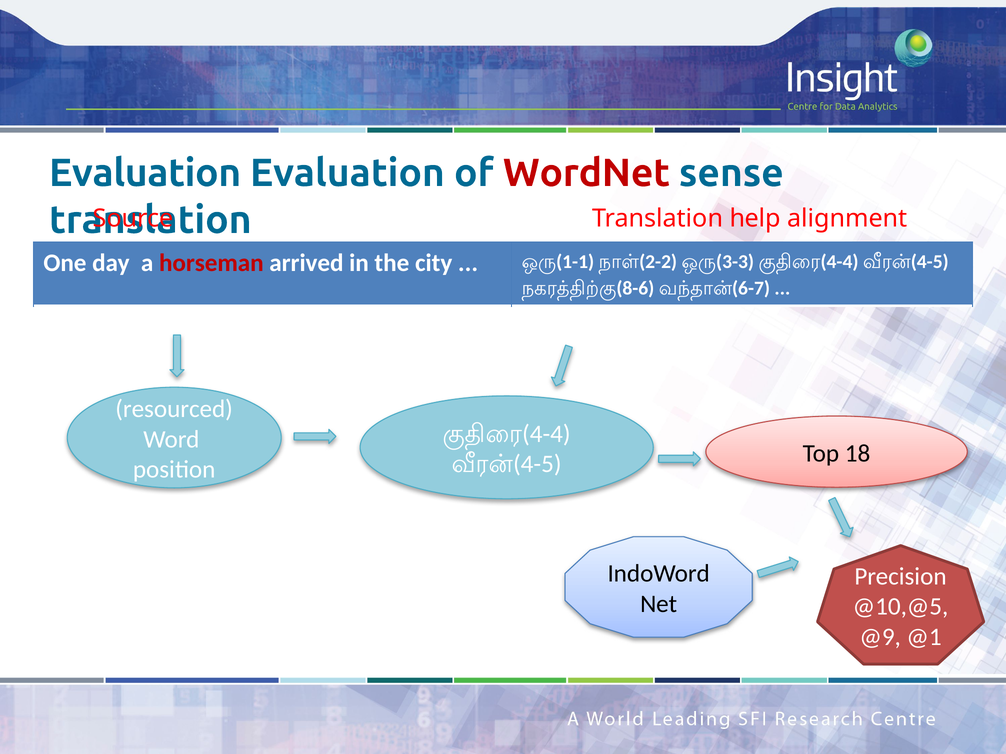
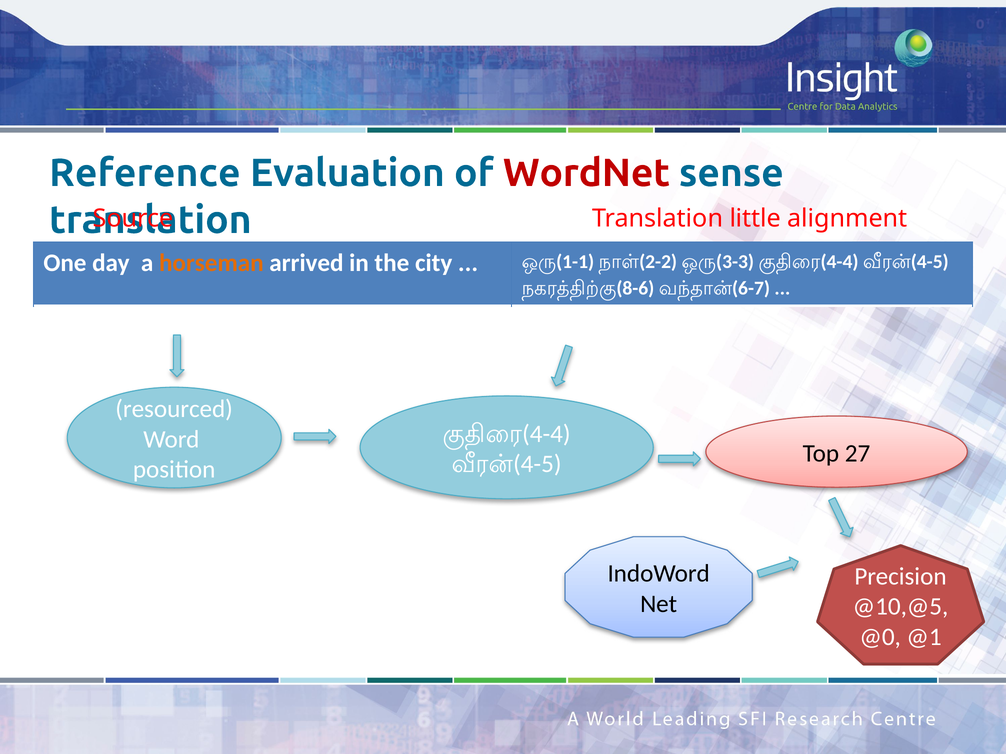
Evaluation: Evaluation -> Reference (145, 173)
help: help -> little (755, 219)
horseman colour: red -> orange (211, 263)
18: 18 -> 27 (858, 454)
@9: @9 -> @0 (880, 637)
